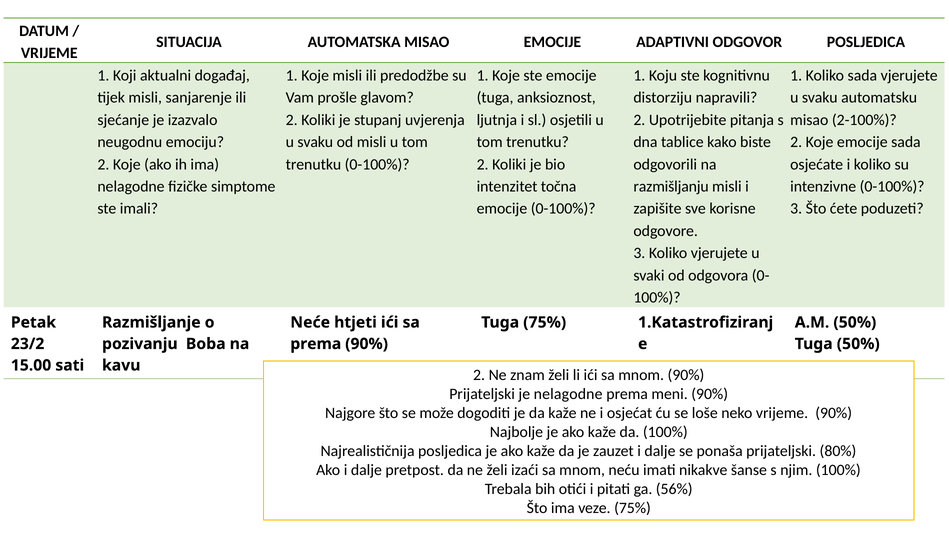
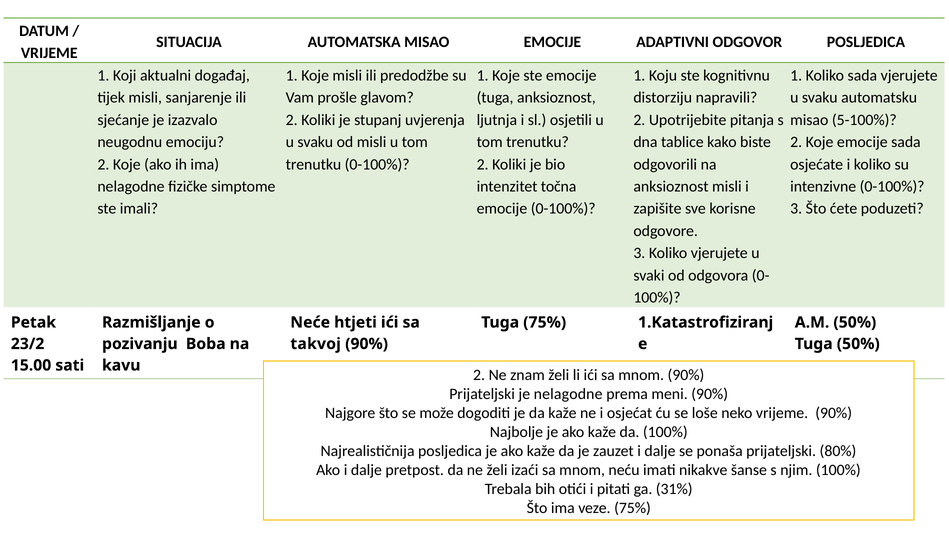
2-100%: 2-100% -> 5-100% (864, 120)
razmišljanju: razmišljanju -> anksioznost (671, 186)
prema: prema -> takvoj (316, 344)
56%: 56% -> 31% (674, 489)
